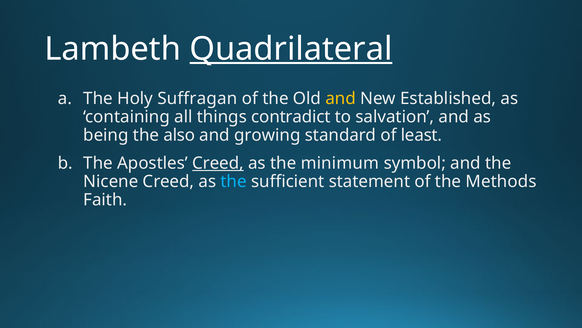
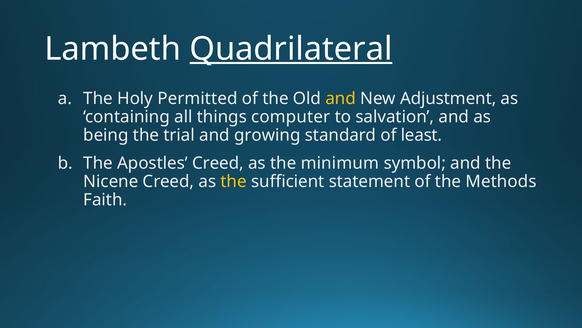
Suffragan: Suffragan -> Permitted (197, 98)
Established: Established -> Adjustment (448, 98)
contradict: contradict -> computer (291, 117)
also: also -> trial (179, 135)
Creed underline: present -> none (218, 163)
the colour: light blue -> yellow (234, 181)
